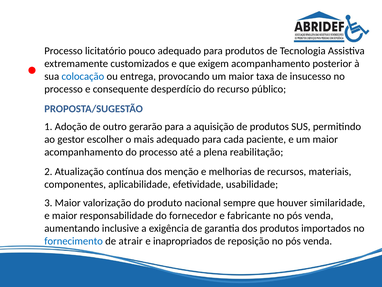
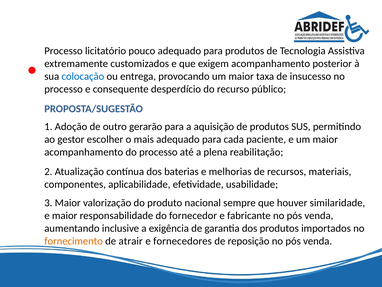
menção: menção -> baterias (181, 171)
fornecimento colour: blue -> orange (74, 241)
inapropriados: inapropriados -> fornecedores (182, 241)
